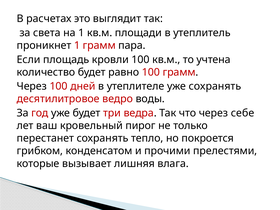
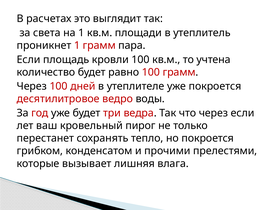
уже сохранять: сохранять -> покроется (215, 86)
через себе: себе -> если (243, 113)
